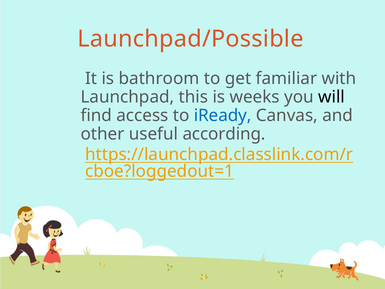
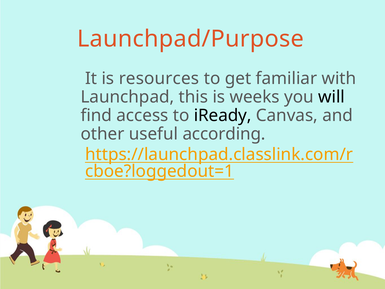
Launchpad/Possible: Launchpad/Possible -> Launchpad/Purpose (190, 39)
bathroom: bathroom -> resources (159, 78)
iReady colour: blue -> black (223, 115)
